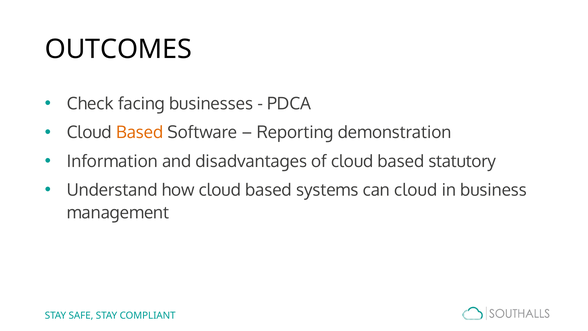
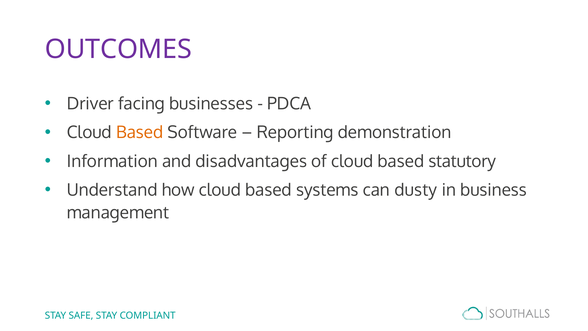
OUTCOMES colour: black -> purple (118, 49)
Check: Check -> Driver (90, 104)
can cloud: cloud -> dusty (416, 190)
